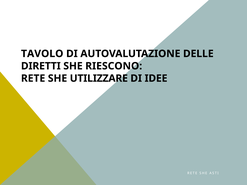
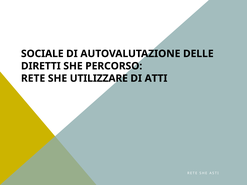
TAVOLO: TAVOLO -> SOCIALE (42, 54)
RIESCONO: RIESCONO -> PERCORSO (114, 66)
IDEE: IDEE -> ATTI (156, 78)
